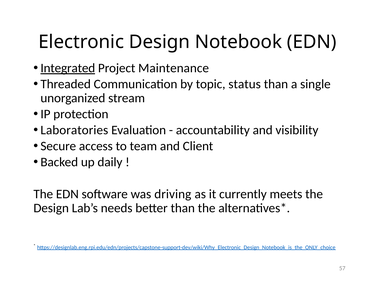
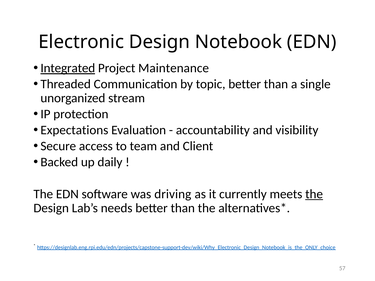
topic status: status -> better (245, 84)
Laboratories: Laboratories -> Expectations (74, 130)
the underline: none -> present (314, 194)
